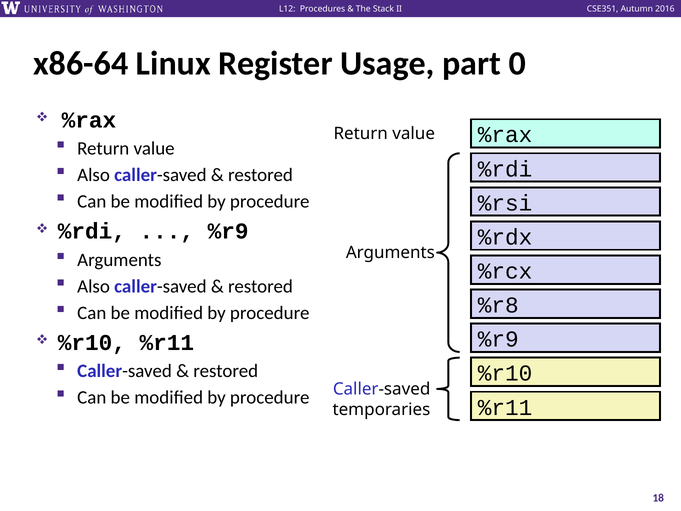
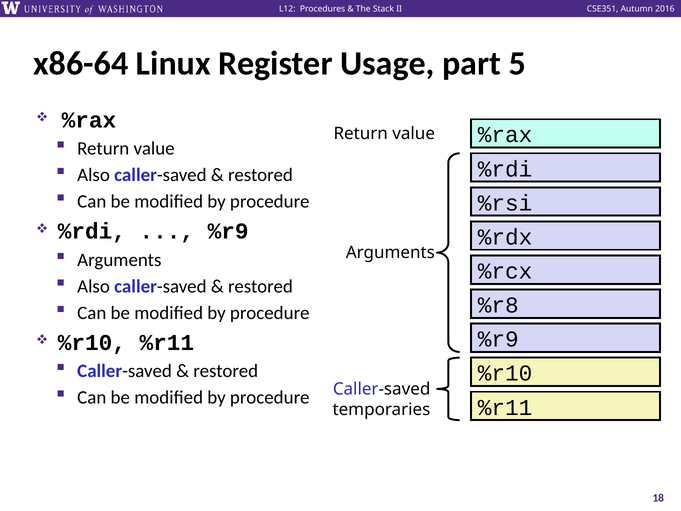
0: 0 -> 5 (517, 63)
